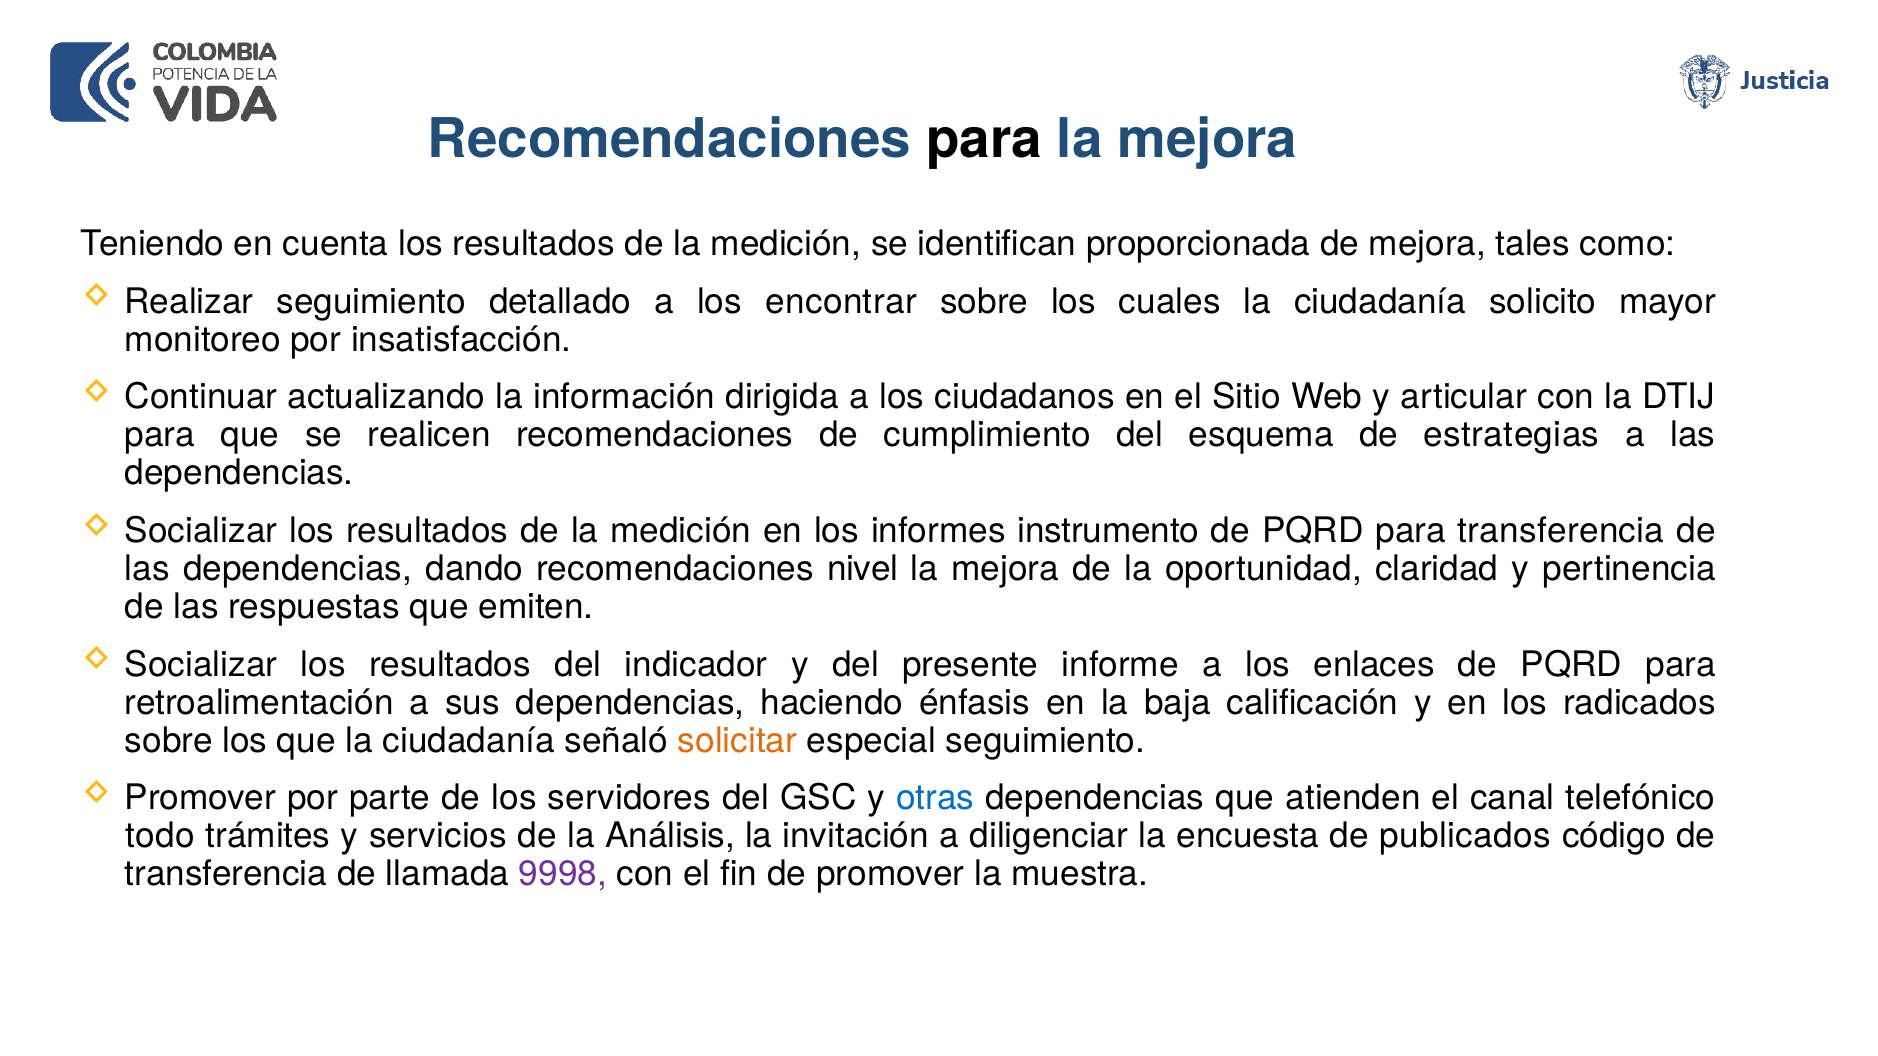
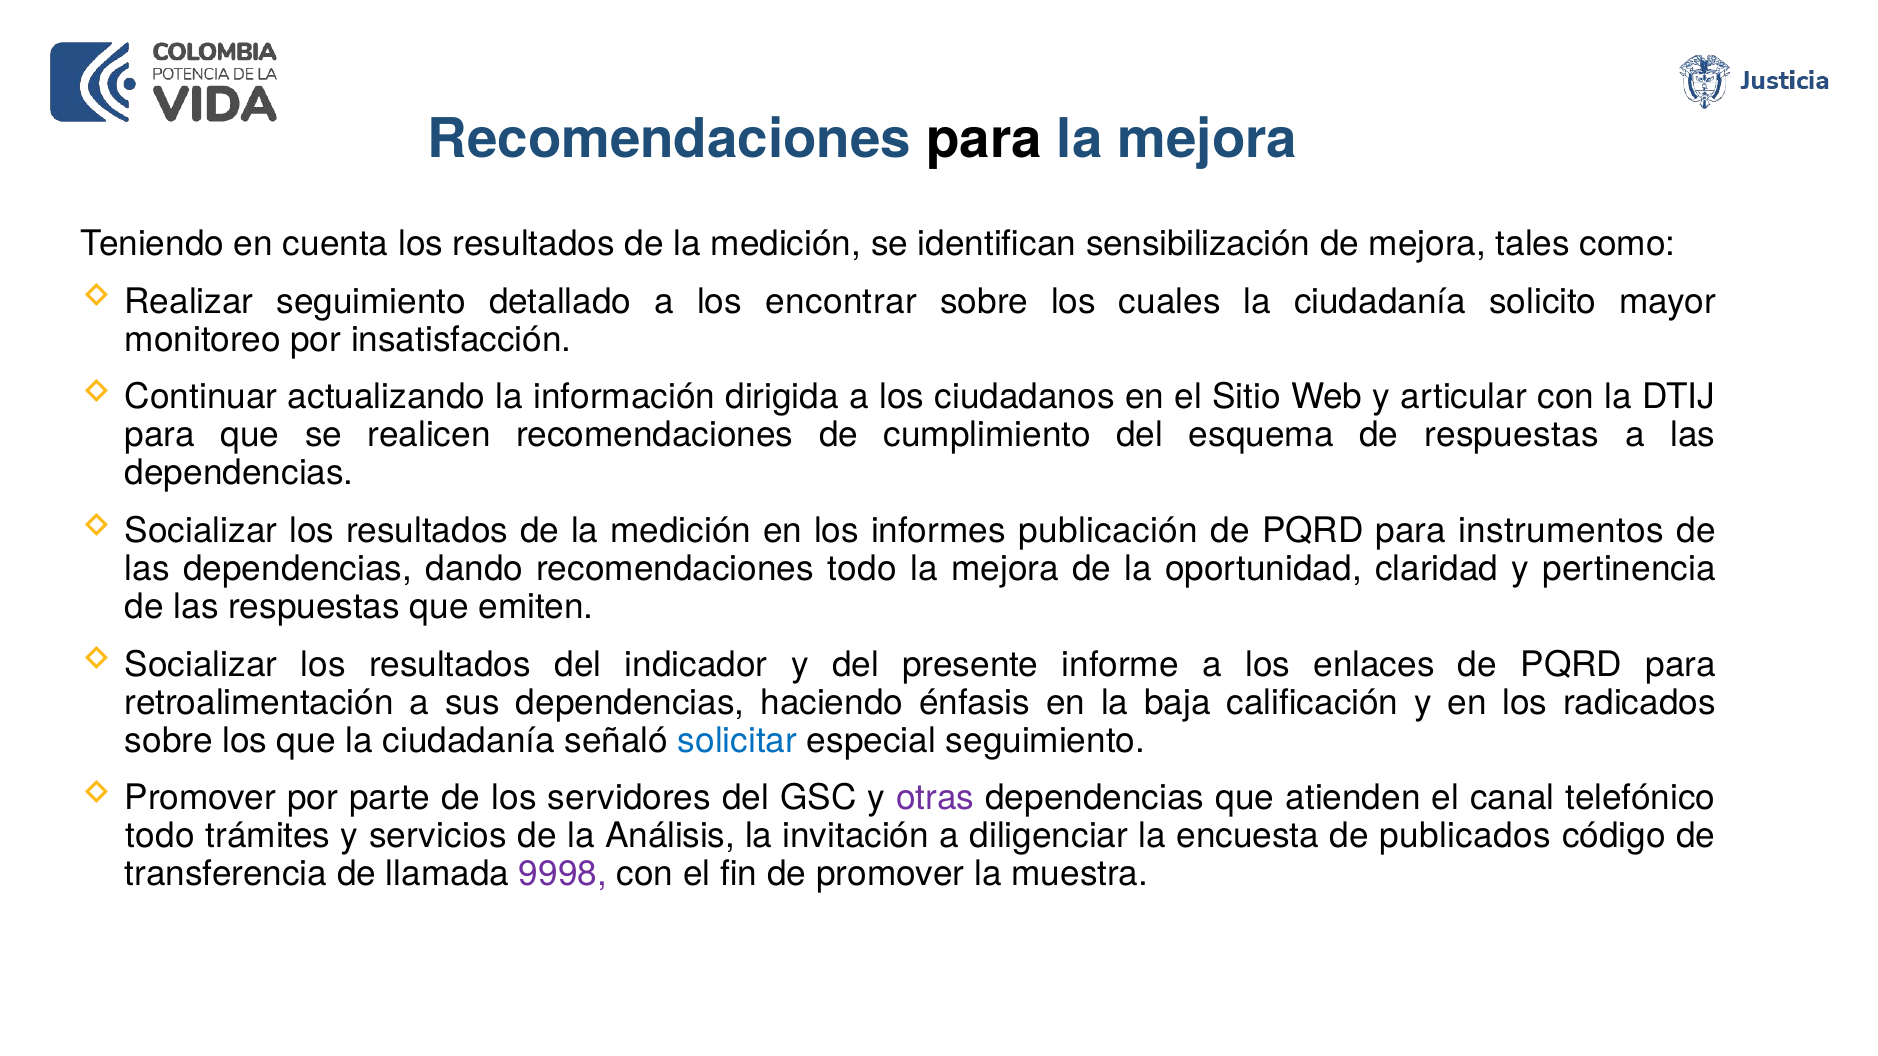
proporcionada: proporcionada -> sensibilización (1198, 244)
de estrategias: estrategias -> respuestas (1512, 435)
instrumento: instrumento -> publicación (1108, 531)
para transferencia: transferencia -> instrumentos (1561, 531)
recomendaciones nivel: nivel -> todo (862, 569)
solicitar colour: orange -> blue (738, 741)
otras colour: blue -> purple (935, 798)
